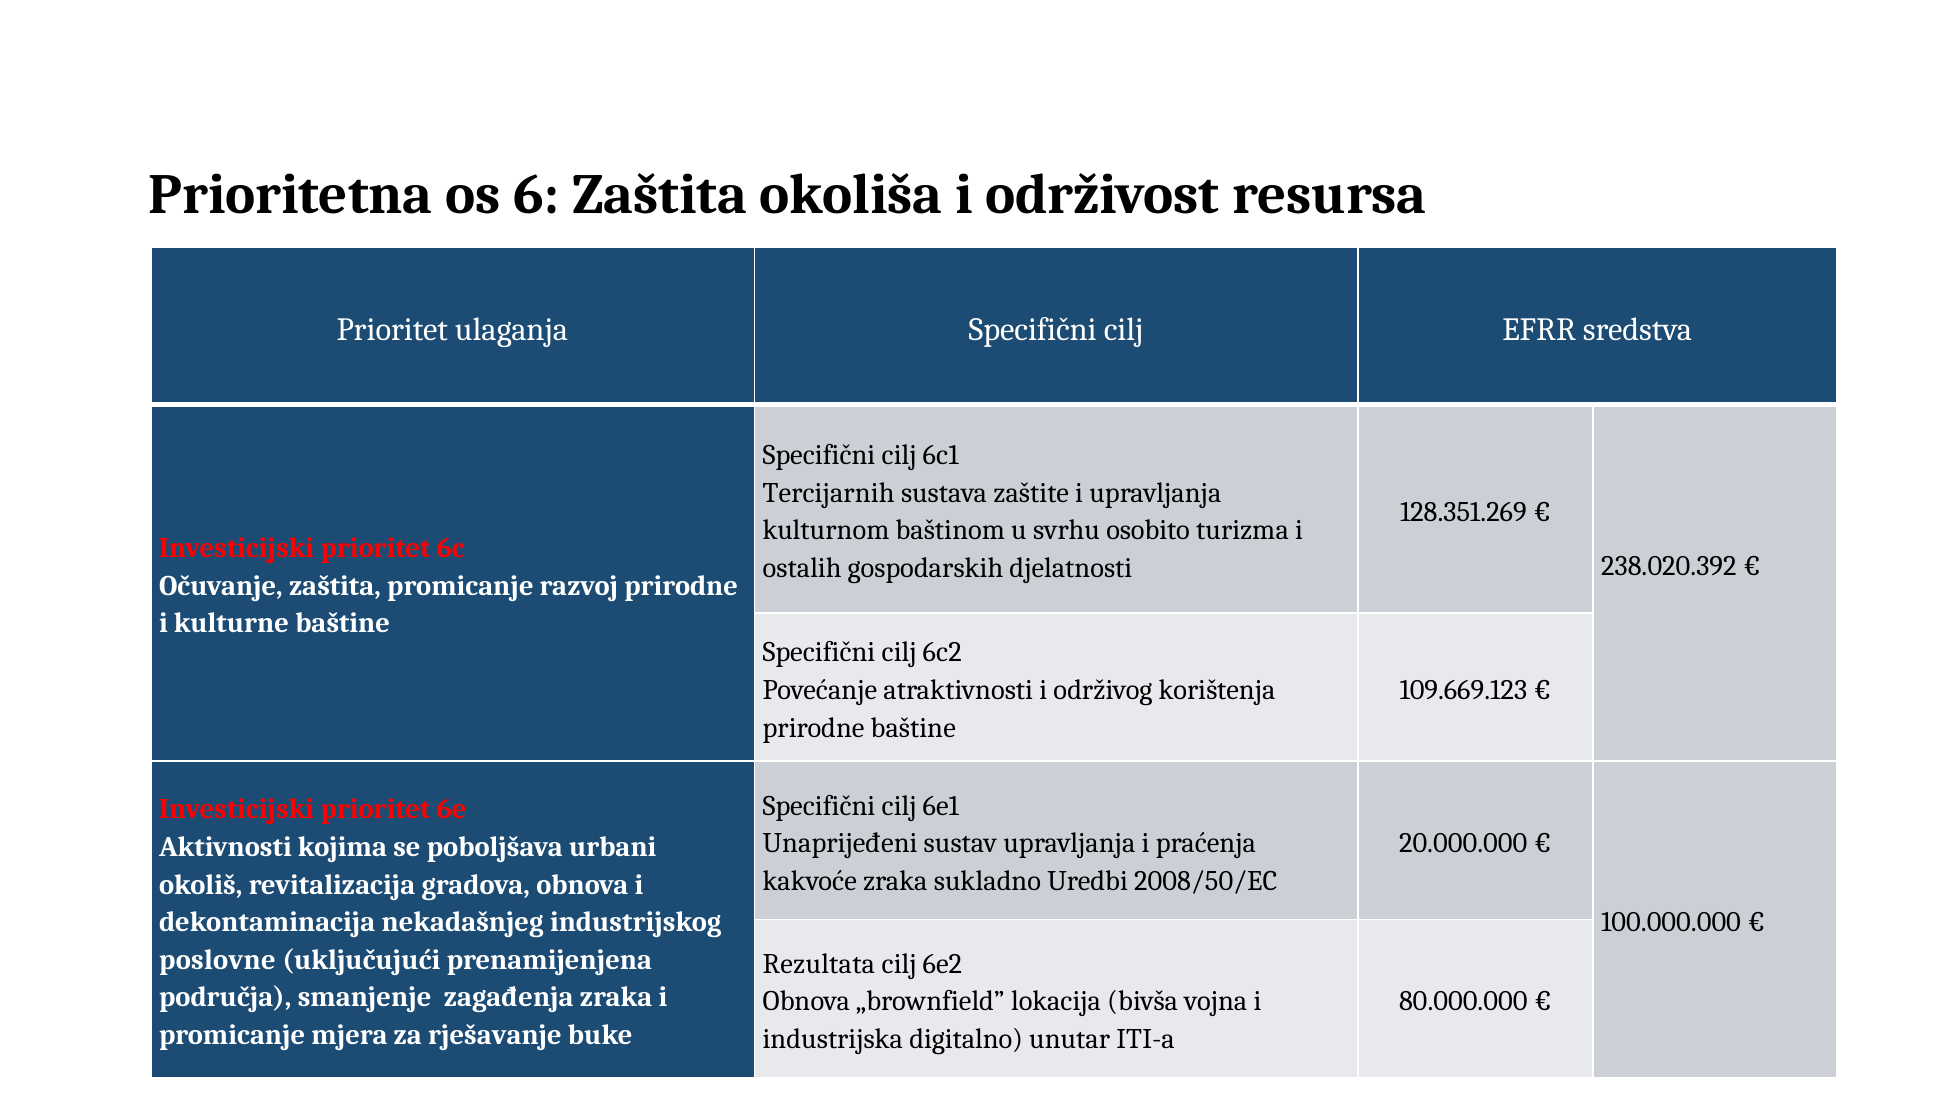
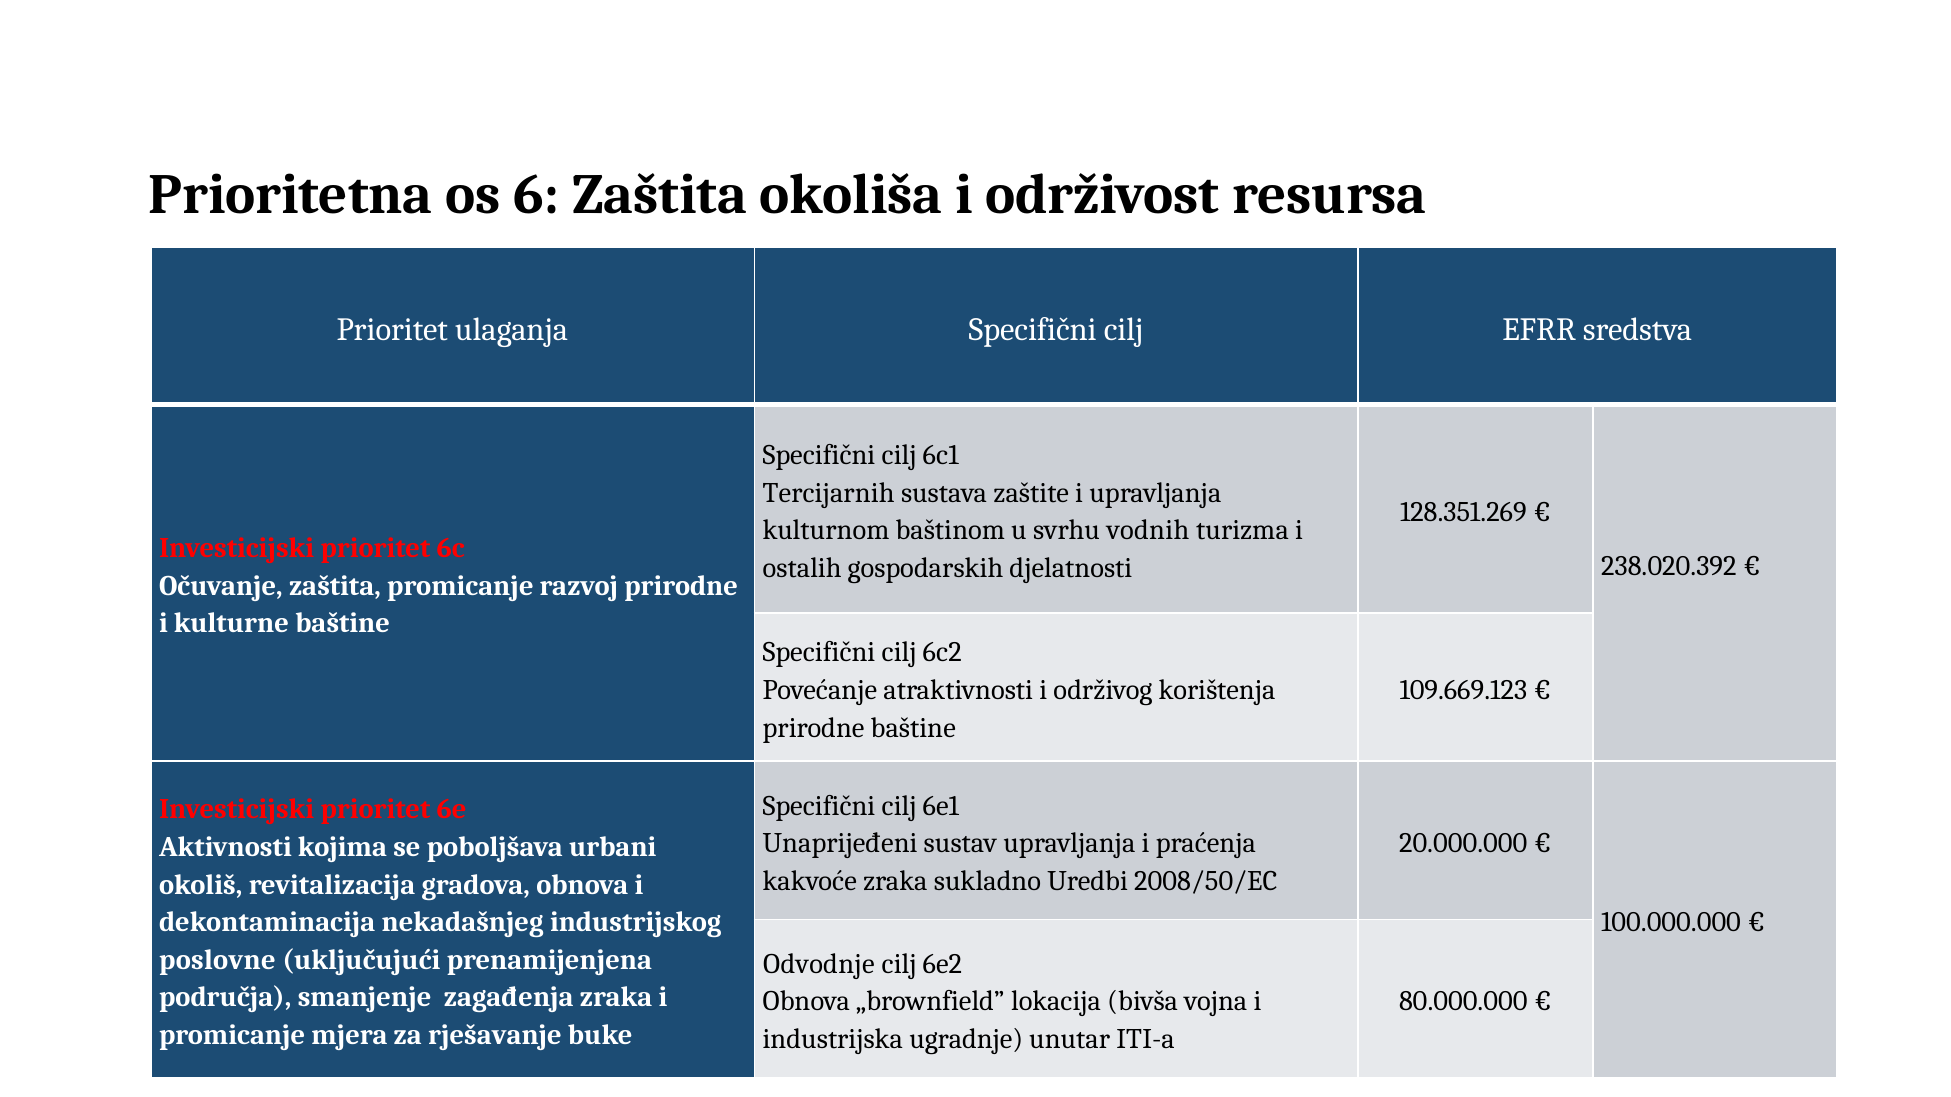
osobito: osobito -> vodnih (1148, 531)
Rezultata: Rezultata -> Odvodnje (819, 964)
digitalno: digitalno -> ugradnje (966, 1040)
